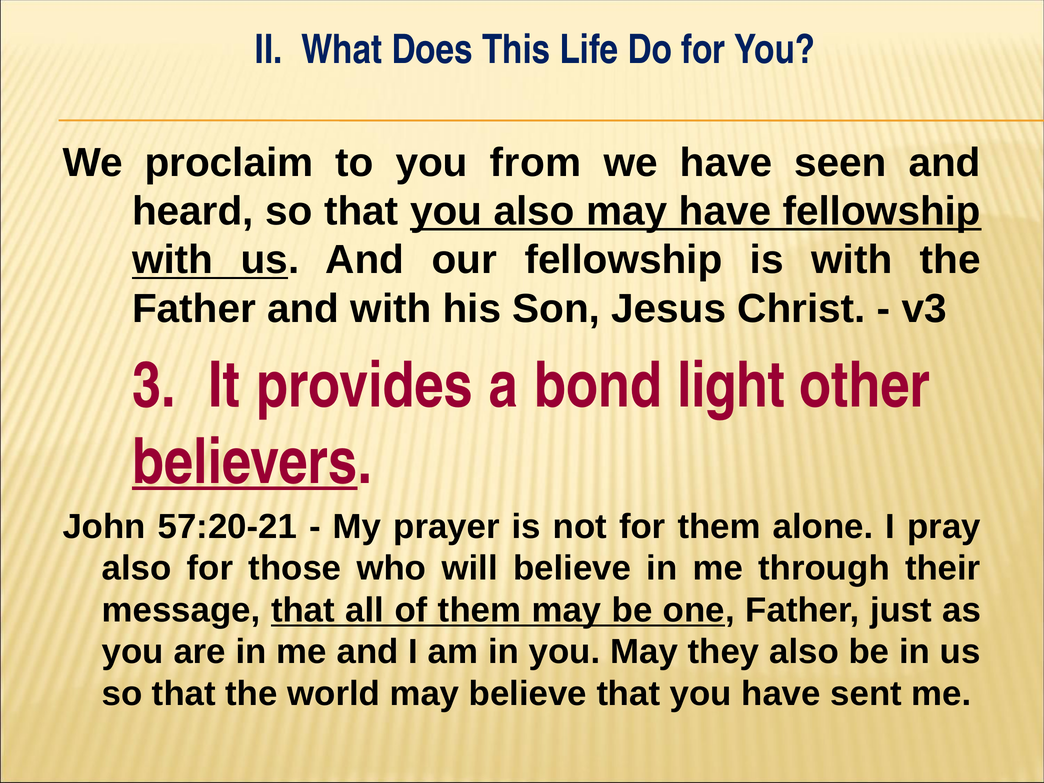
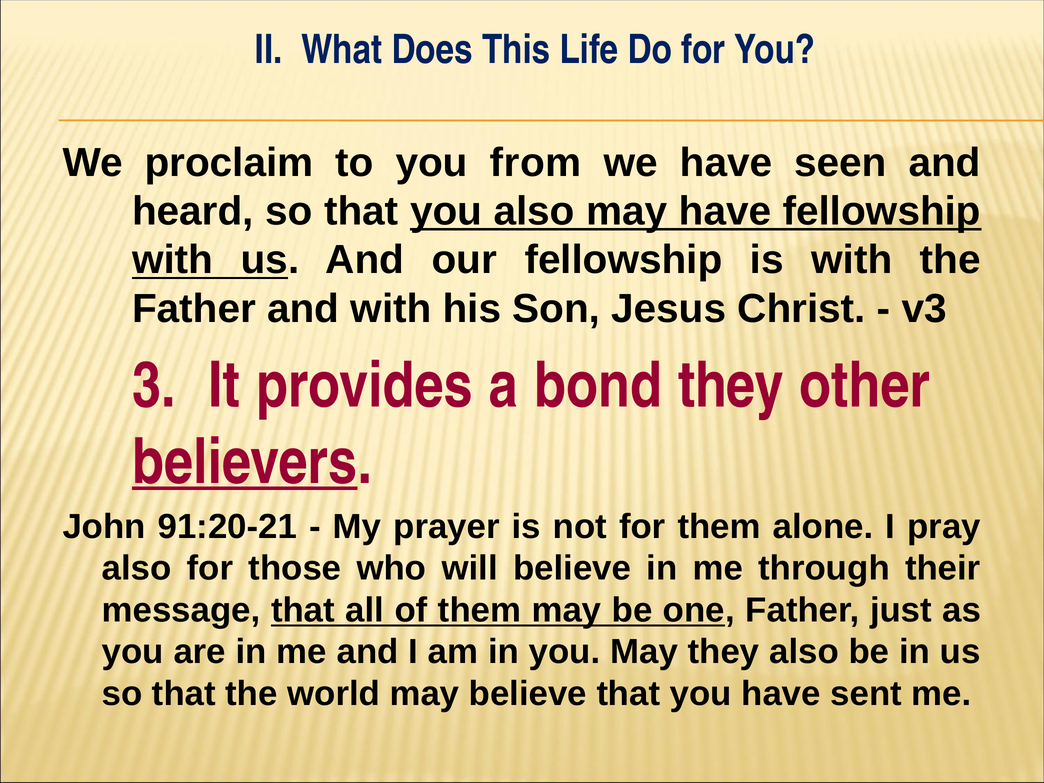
bond light: light -> they (731, 386)
57:20-21: 57:20-21 -> 91:20-21 (227, 527)
